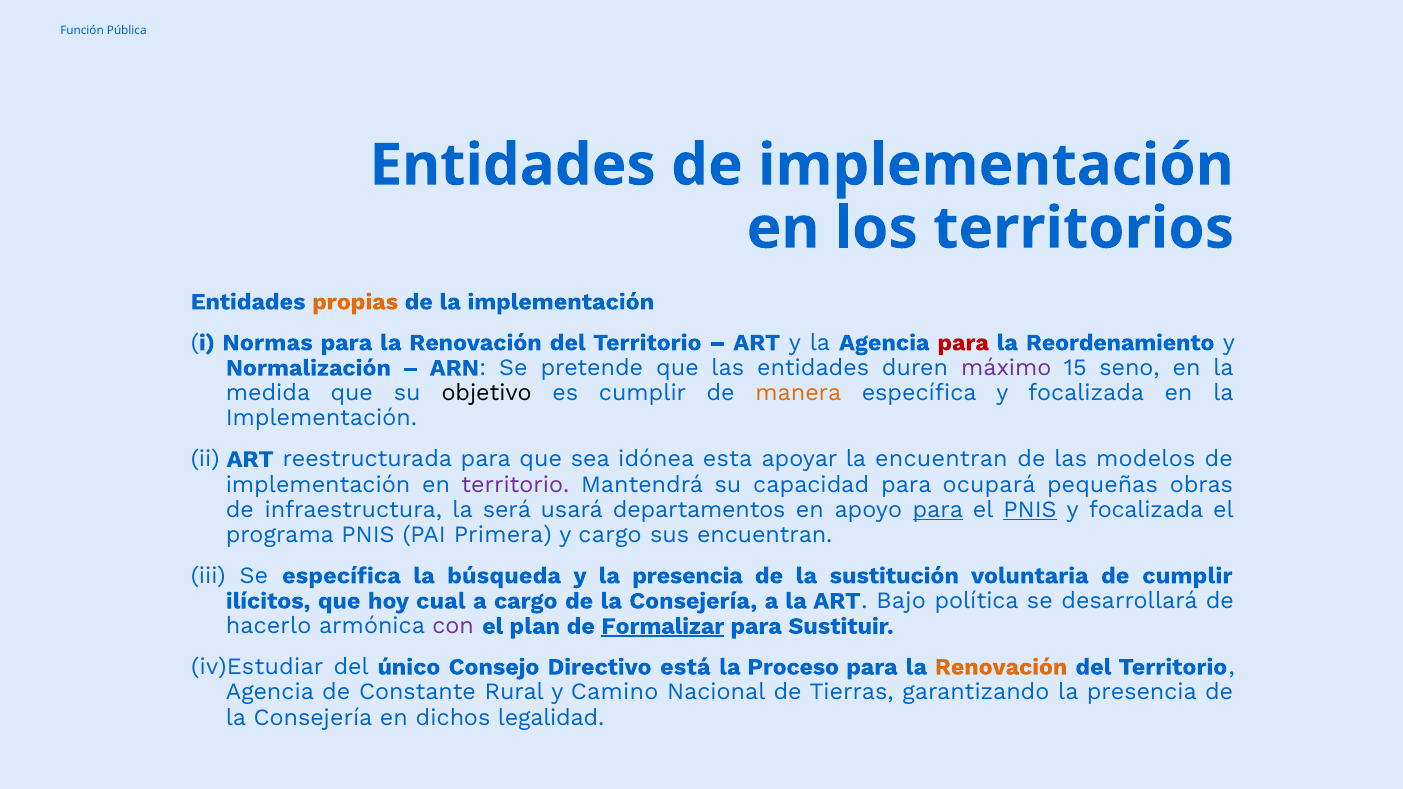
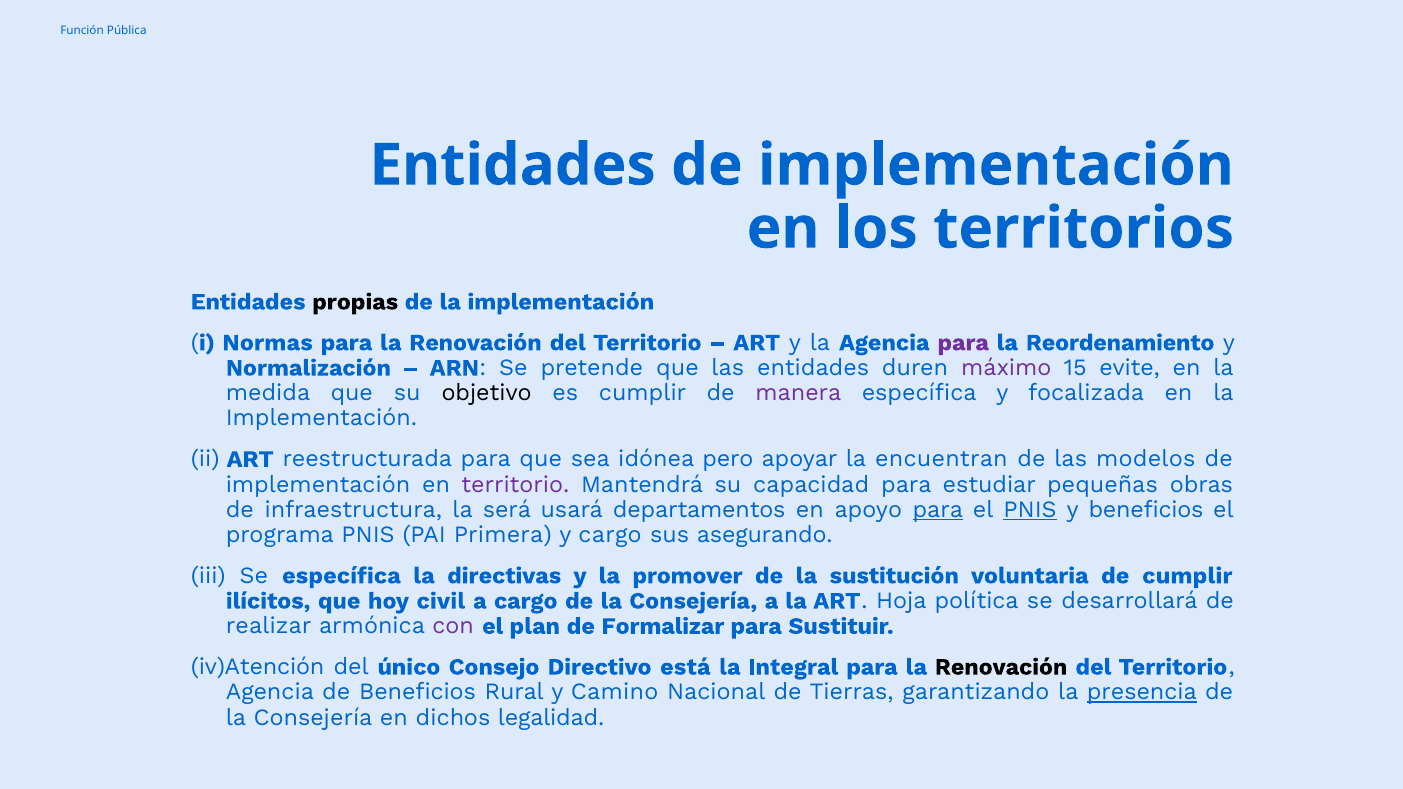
propias colour: orange -> black (355, 302)
para colour: red -> purple (963, 343)
seno: seno -> evite (1130, 368)
manera colour: orange -> purple (798, 393)
esta: esta -> pero (728, 459)
ocupará: ocupará -> estudiar (989, 484)
focalizada: focalizada -> beneficios (1146, 510)
sus encuentran: encuentran -> asegurando (765, 535)
búsqueda: búsqueda -> directivas (504, 576)
y la presencia: presencia -> promover (688, 576)
cual: cual -> civil (441, 601)
Bajo: Bajo -> Hoja (901, 601)
hacerlo: hacerlo -> realizar (269, 626)
Formalizar underline: present -> none (663, 626)
iv)Estudiar: iv)Estudiar -> iv)Atención (258, 667)
Proceso: Proceso -> Integral (793, 667)
Renovación colour: orange -> black (1001, 667)
de Constante: Constante -> Beneficios (418, 692)
presencia underline: none -> present (1142, 692)
